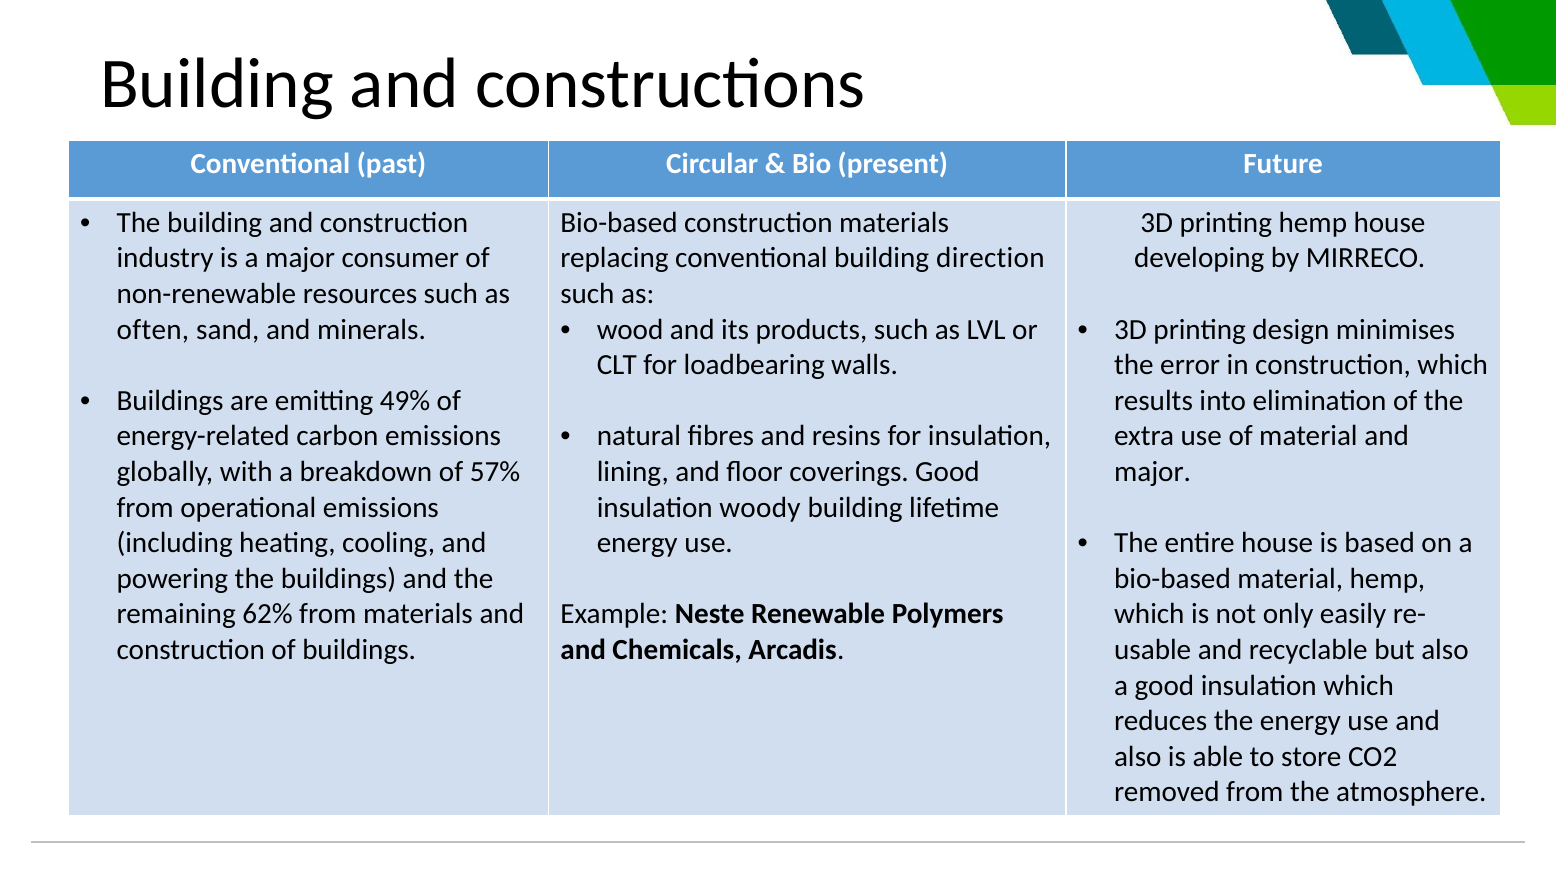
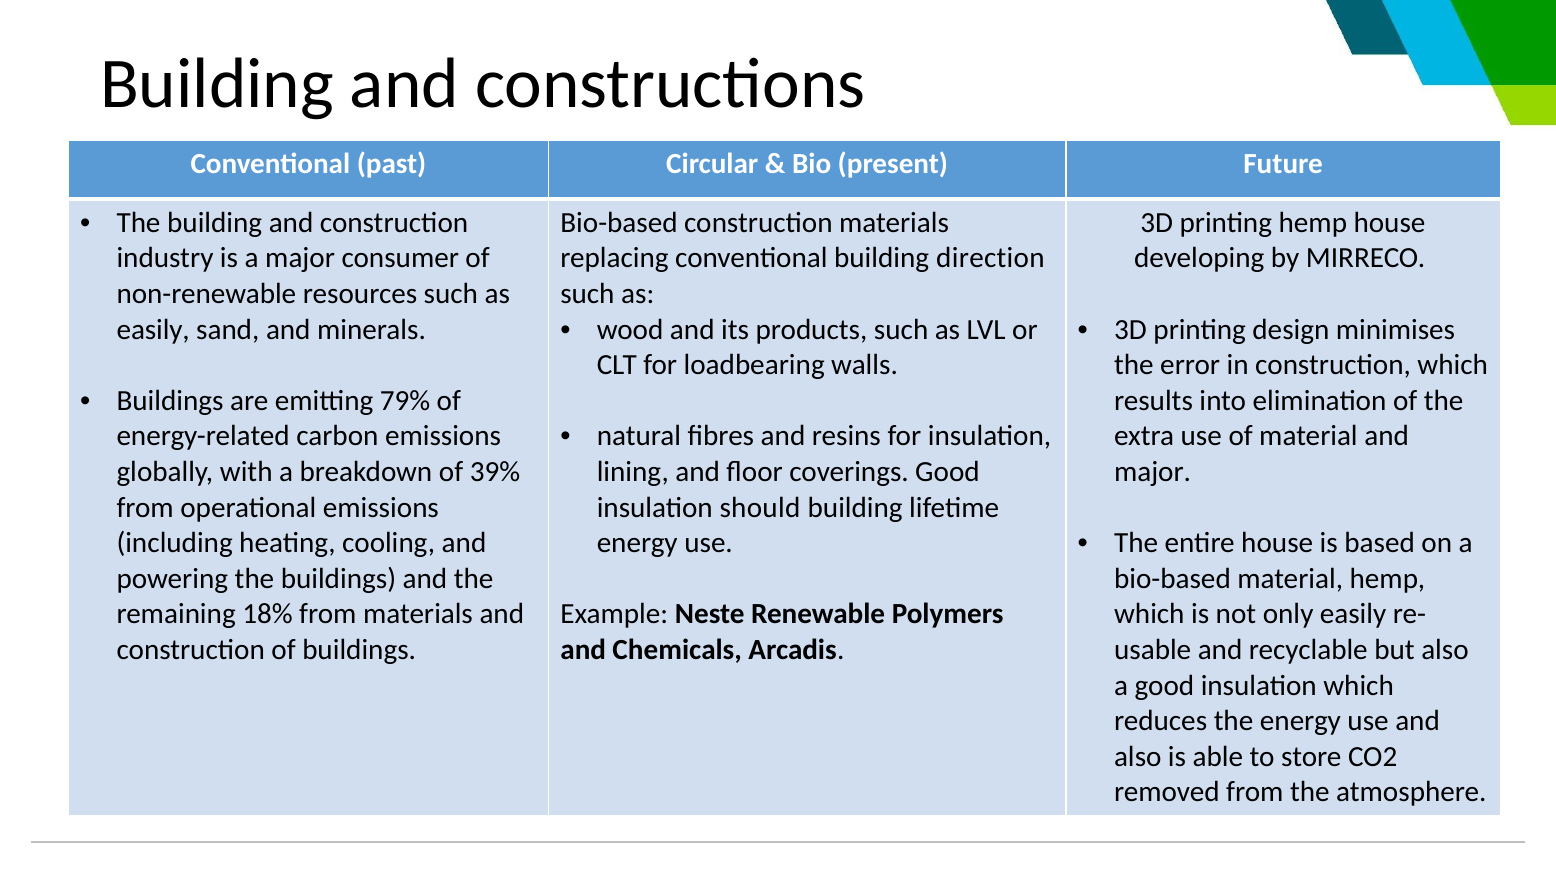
often: often -> easily (153, 330)
49%: 49% -> 79% (405, 401)
57%: 57% -> 39% (495, 472)
woody: woody -> should (760, 508)
62%: 62% -> 18% (267, 614)
